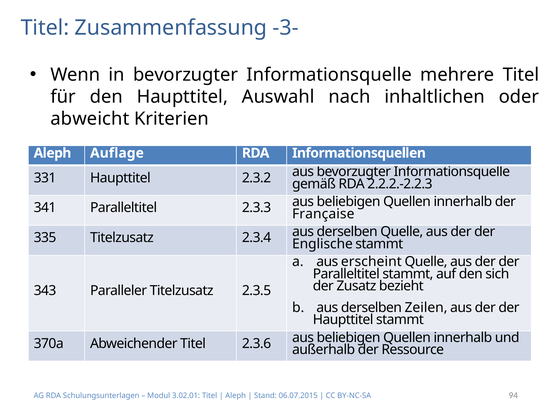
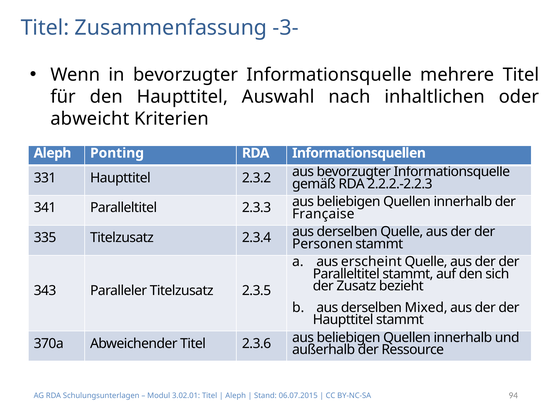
Auflage: Auflage -> Ponting (117, 153)
Englische: Englische -> Personen (322, 244)
Zeilen: Zeilen -> Mixed (426, 308)
